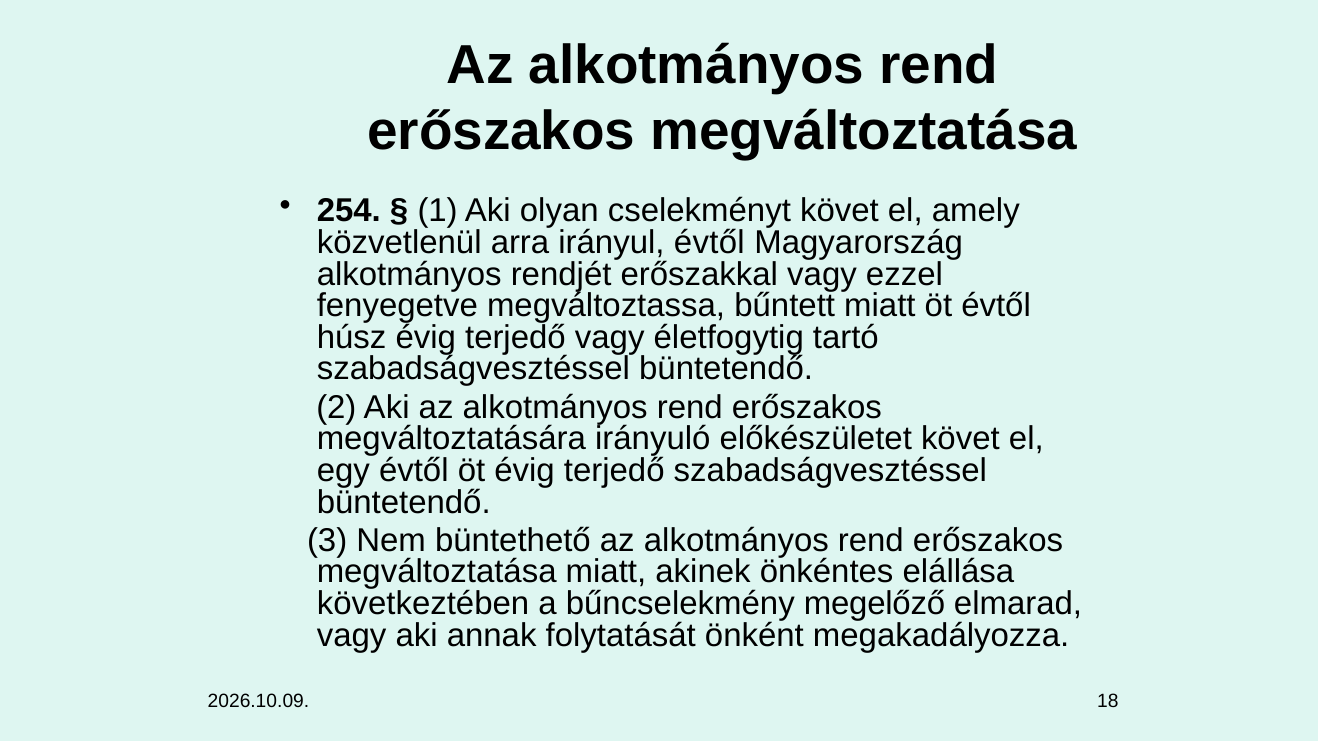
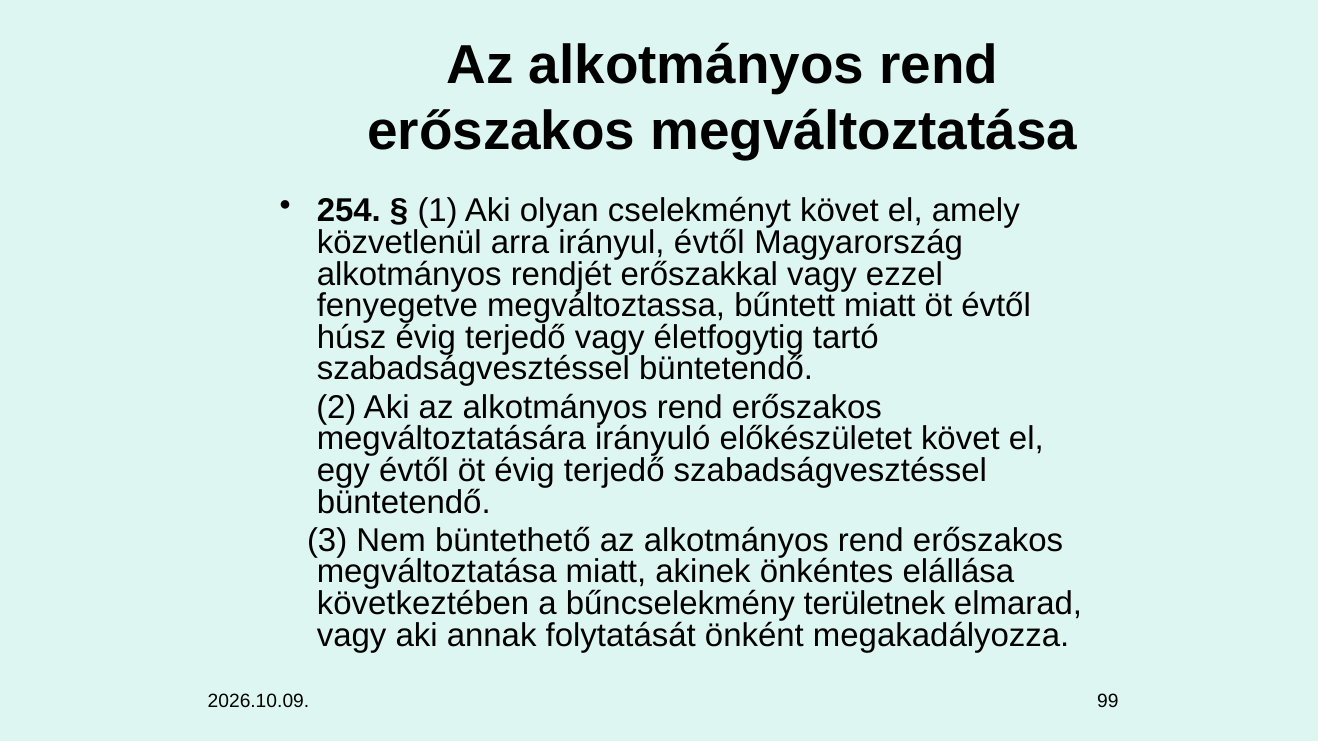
megelőző: megelőző -> területnek (875, 604)
18: 18 -> 99 (1108, 702)
